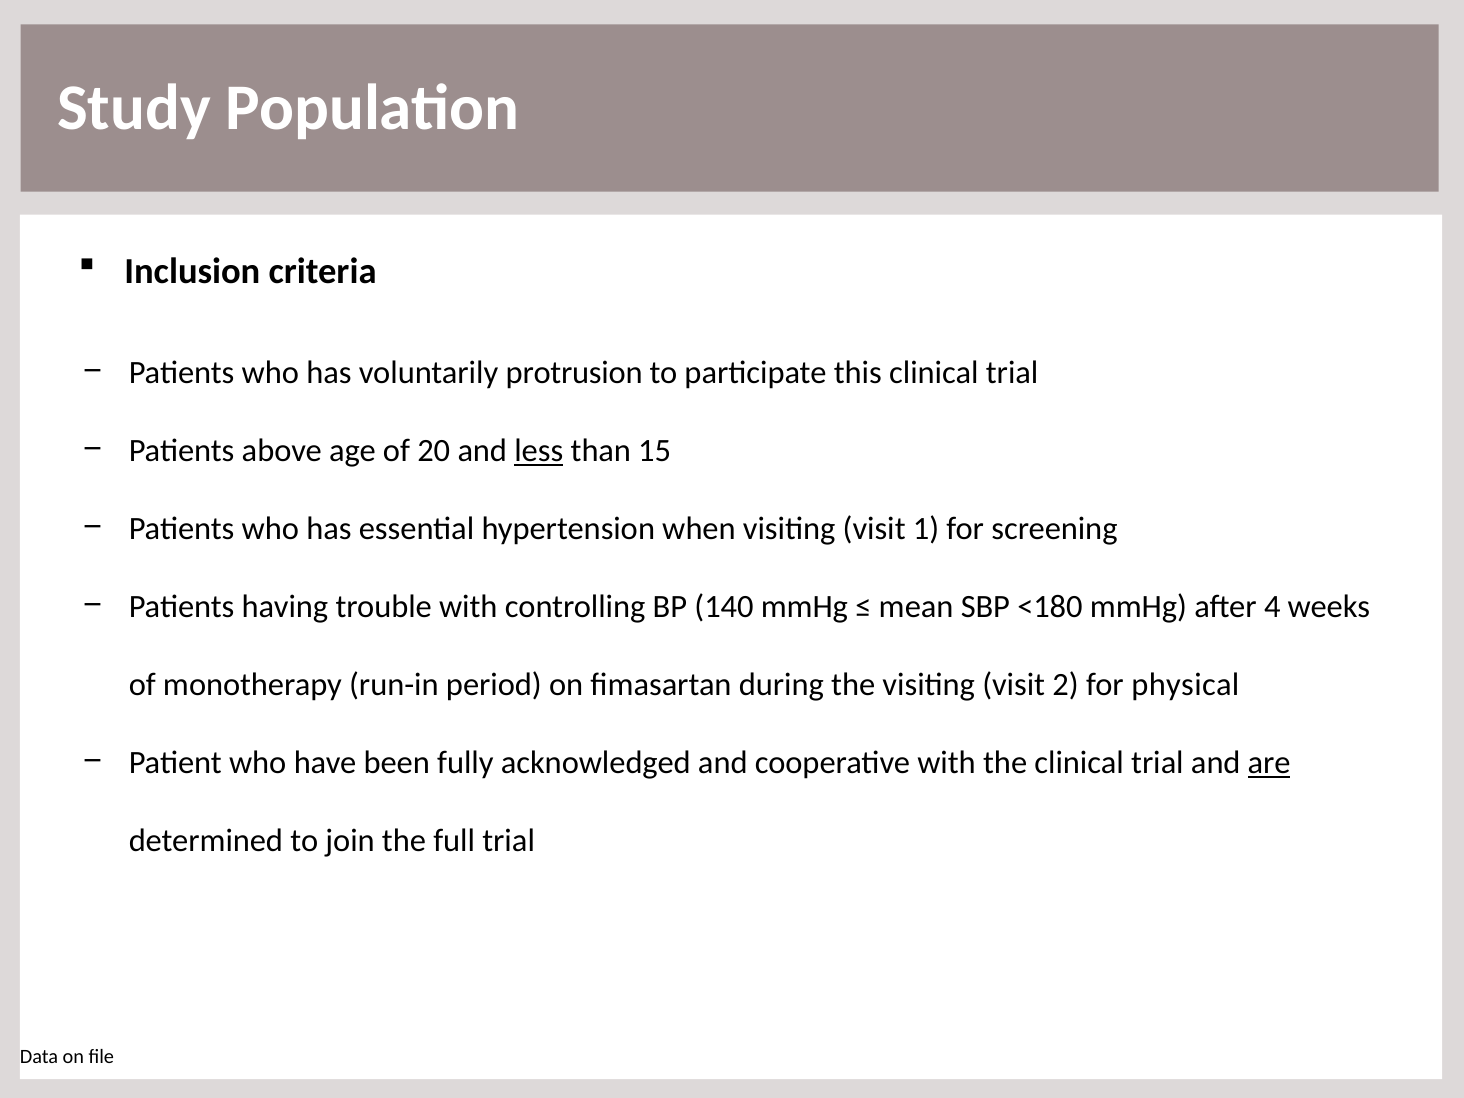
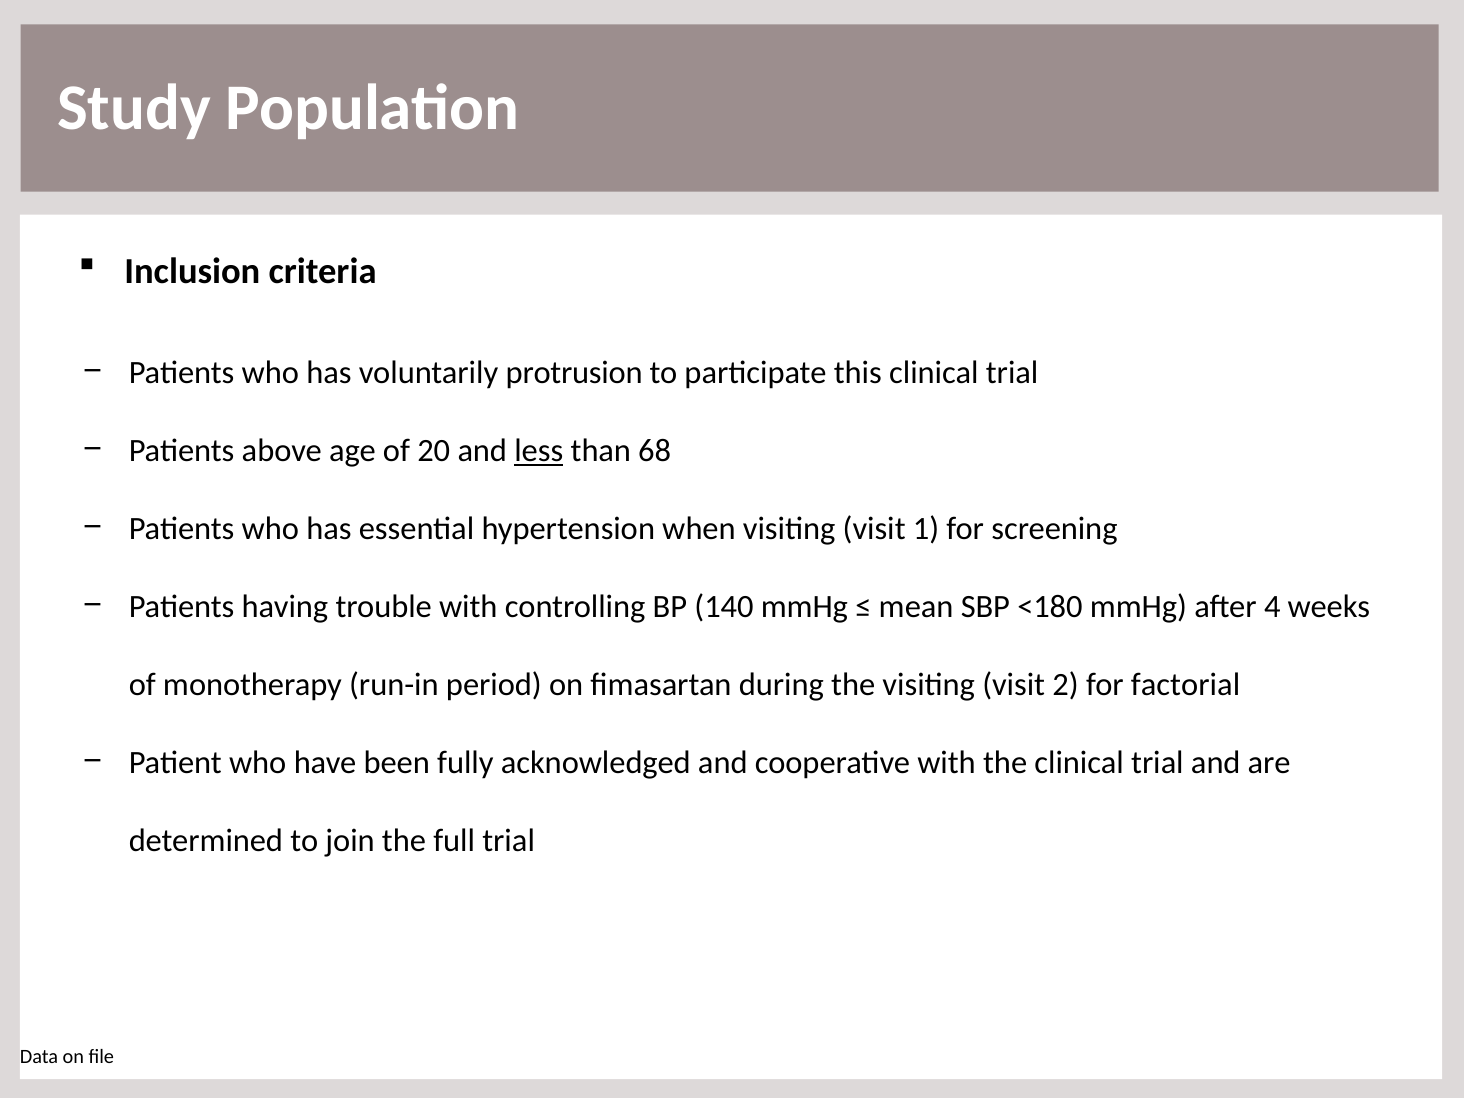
15: 15 -> 68 (655, 451)
physical: physical -> factorial (1186, 685)
are underline: present -> none (1269, 763)
